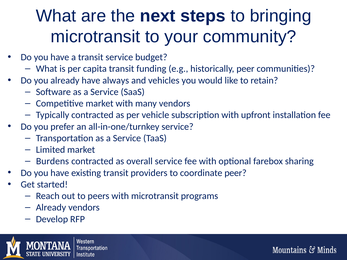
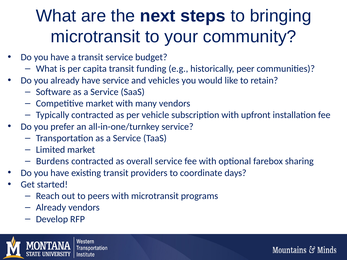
have always: always -> service (116, 80)
coordinate peer: peer -> days (235, 173)
